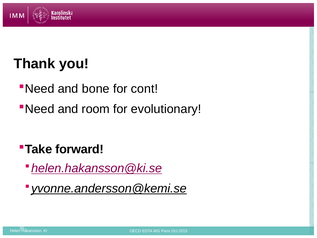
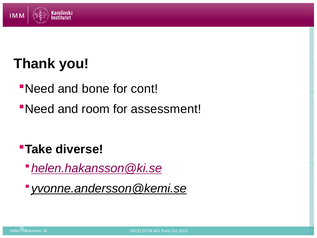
evolutionary: evolutionary -> assessment (166, 109)
forward: forward -> diverse (79, 149)
